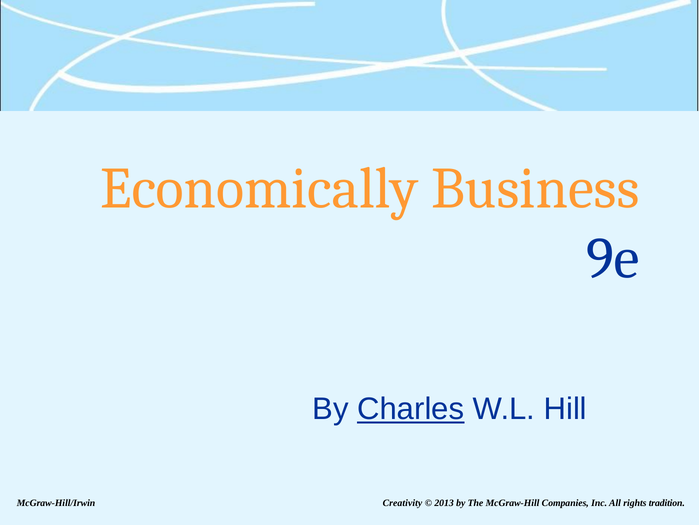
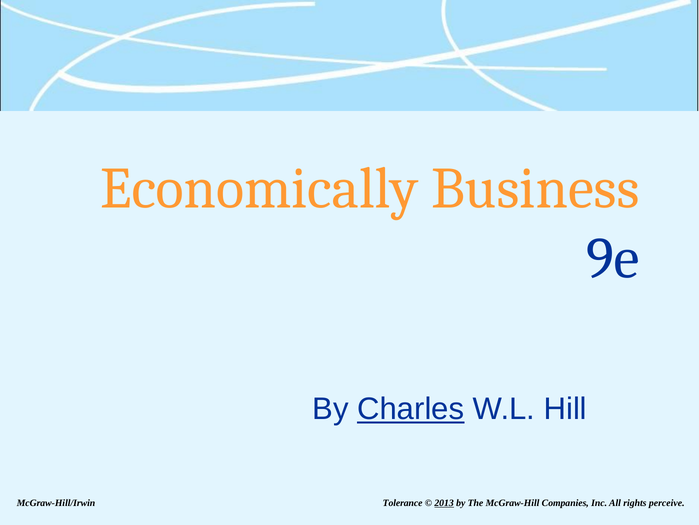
Creativity: Creativity -> Tolerance (403, 502)
2013 underline: none -> present (444, 502)
tradition: tradition -> perceive (667, 502)
